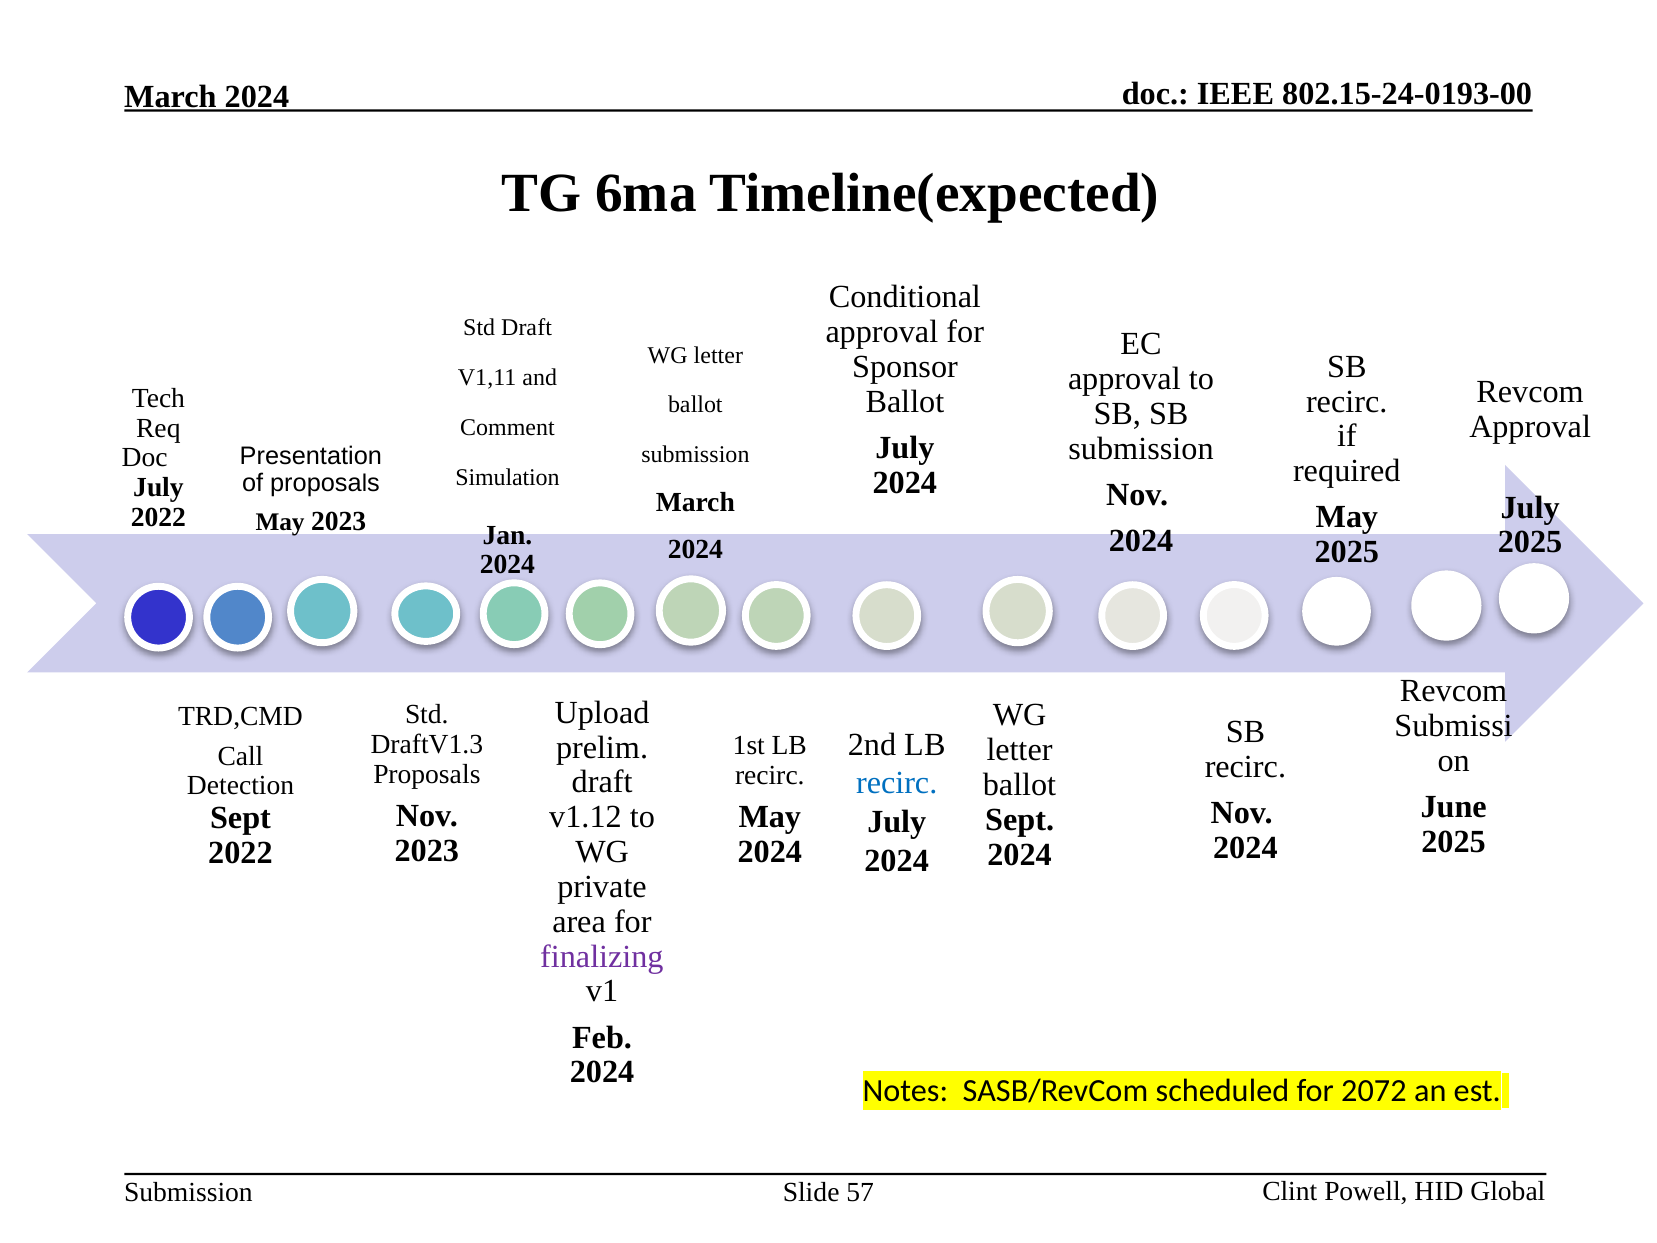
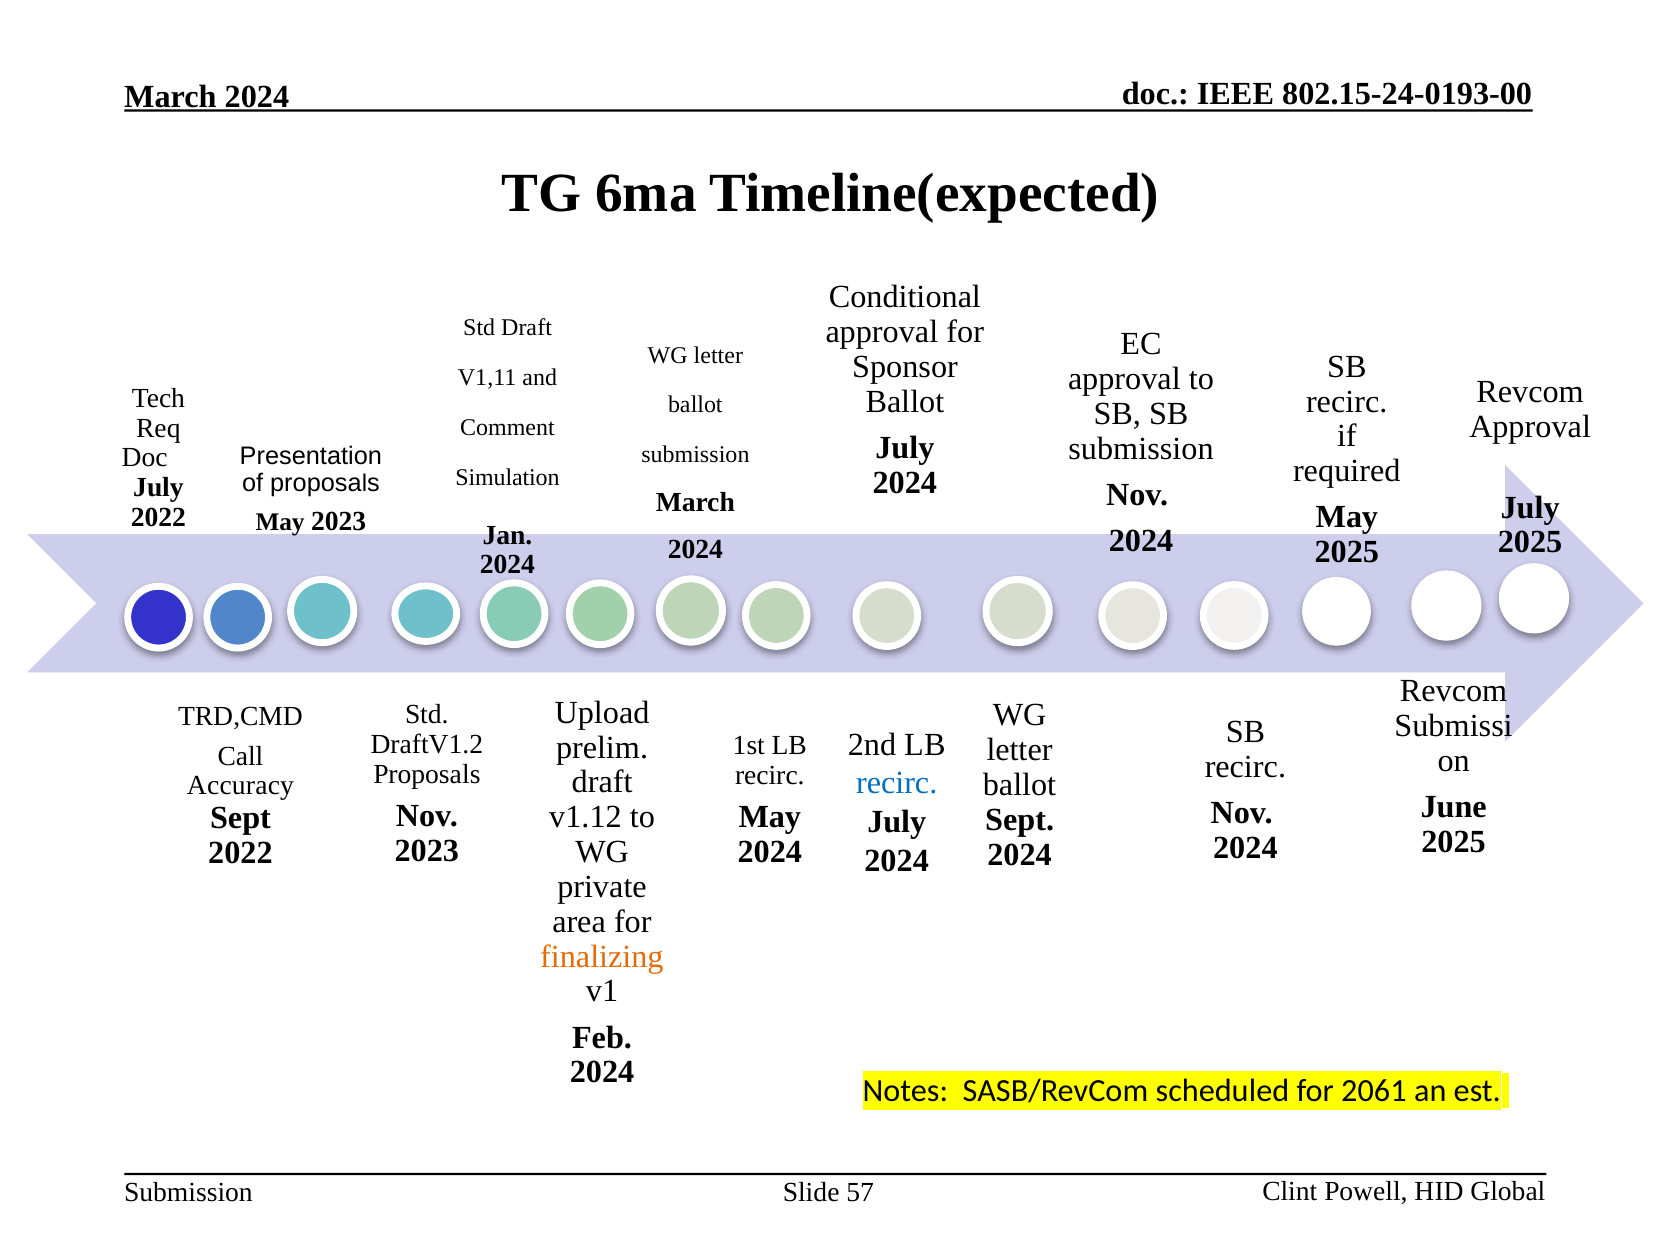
DraftV1.3: DraftV1.3 -> DraftV1.2 (427, 744)
Detection: Detection -> Accuracy (240, 786)
finalizing colour: purple -> orange (602, 956)
2072: 2072 -> 2061 (1374, 1091)
